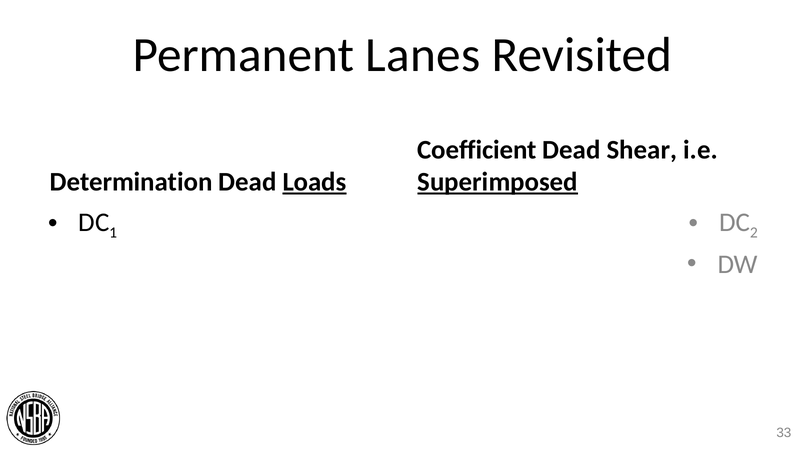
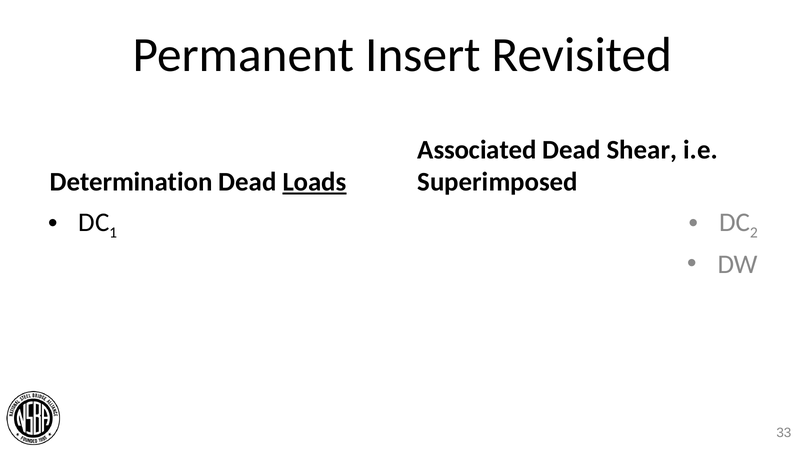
Lanes: Lanes -> Insert (423, 55)
Coefficient: Coefficient -> Associated (477, 150)
Superimposed underline: present -> none (498, 182)
